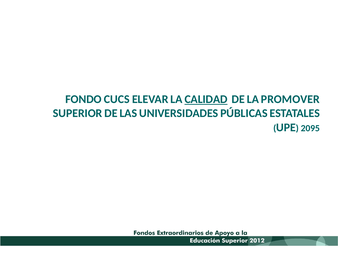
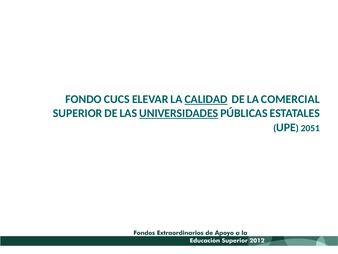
PROMOVER: PROMOVER -> COMERCIAL (290, 99)
UNIVERSIDADES underline: none -> present (179, 113)
2095: 2095 -> 2051 (310, 128)
